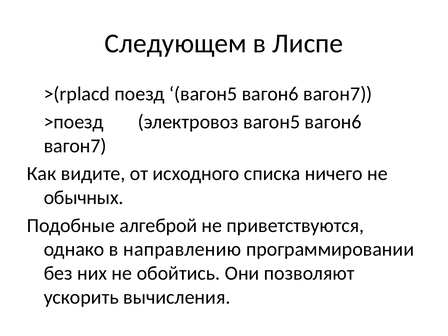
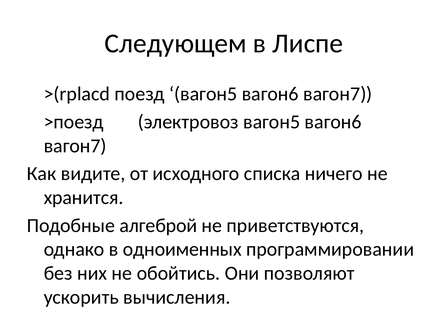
обычных: обычных -> хранится (84, 198)
направлению: направлению -> одноименных (182, 249)
